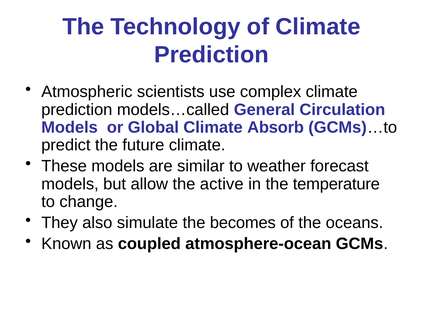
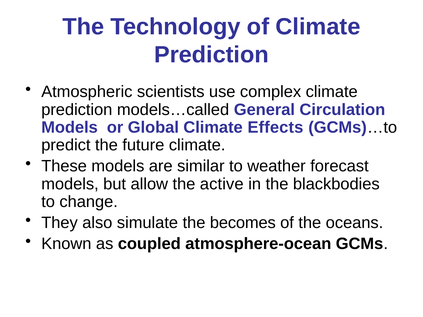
Absorb: Absorb -> Effects (275, 128)
temperature: temperature -> blackbodies (336, 184)
